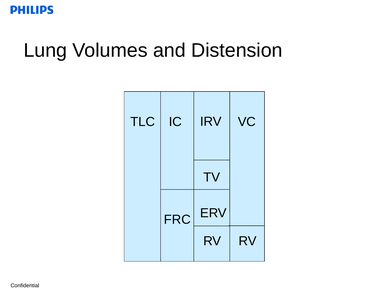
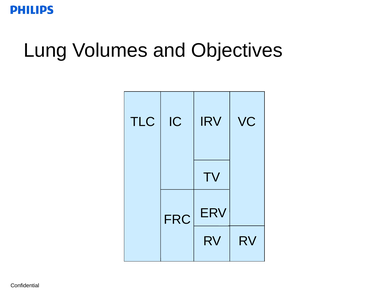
Distension: Distension -> Objectives (237, 50)
